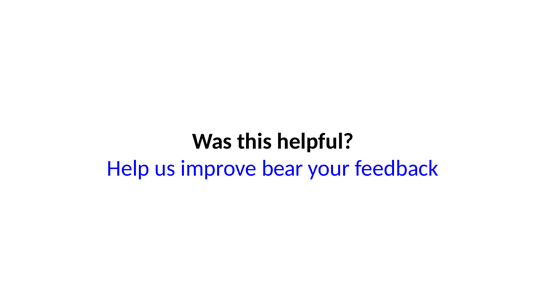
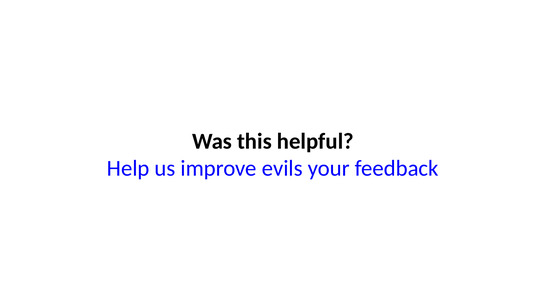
bear: bear -> evils (282, 169)
